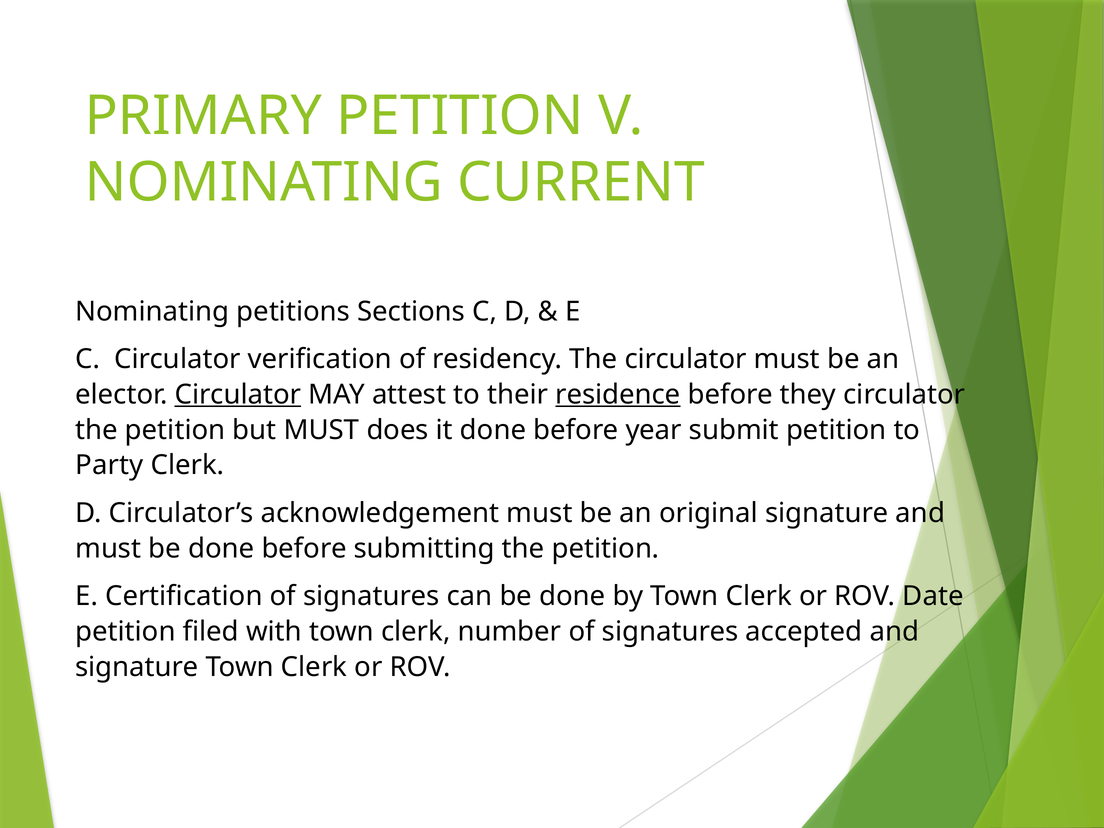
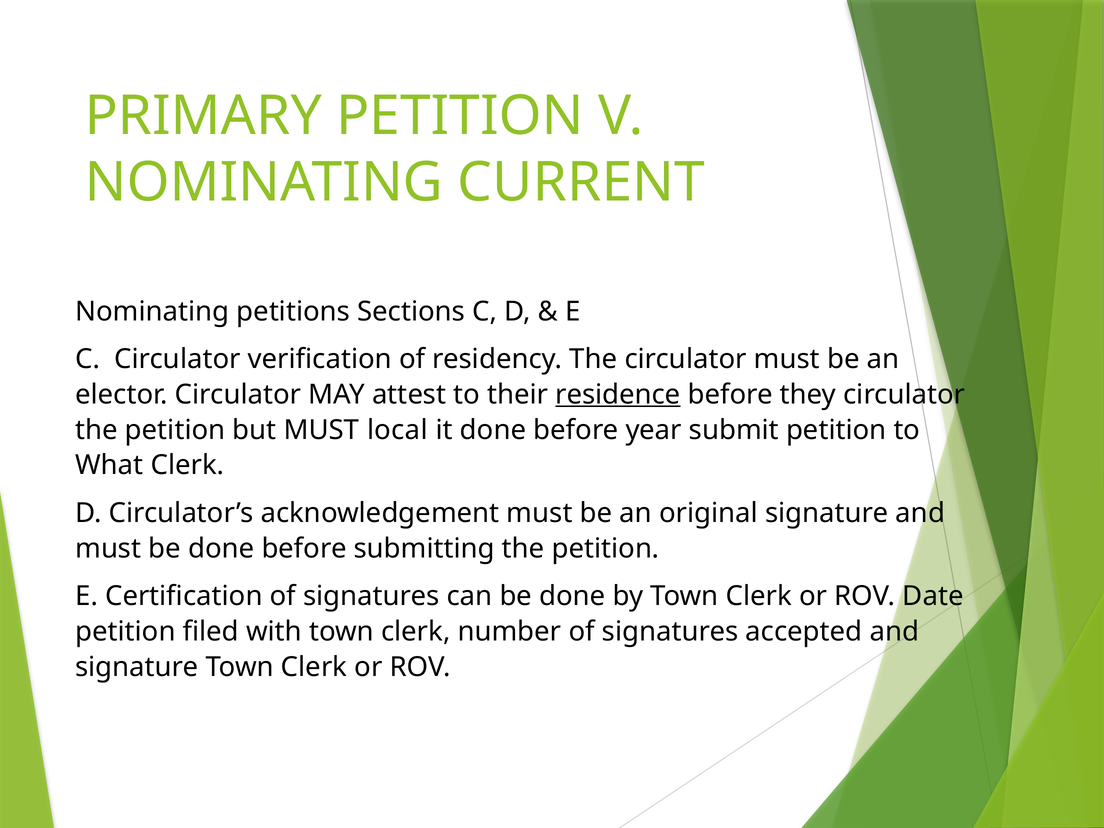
Circulator underline: present -> none (238, 395)
does: does -> local (397, 430)
Party: Party -> What (109, 465)
